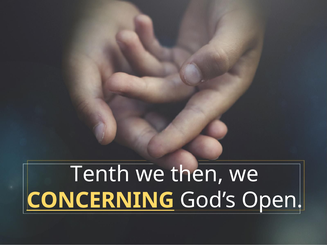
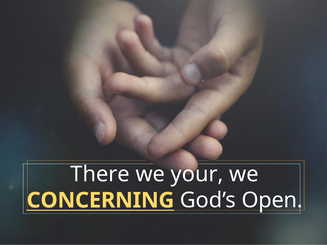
Tenth: Tenth -> There (100, 174)
then: then -> your (197, 174)
